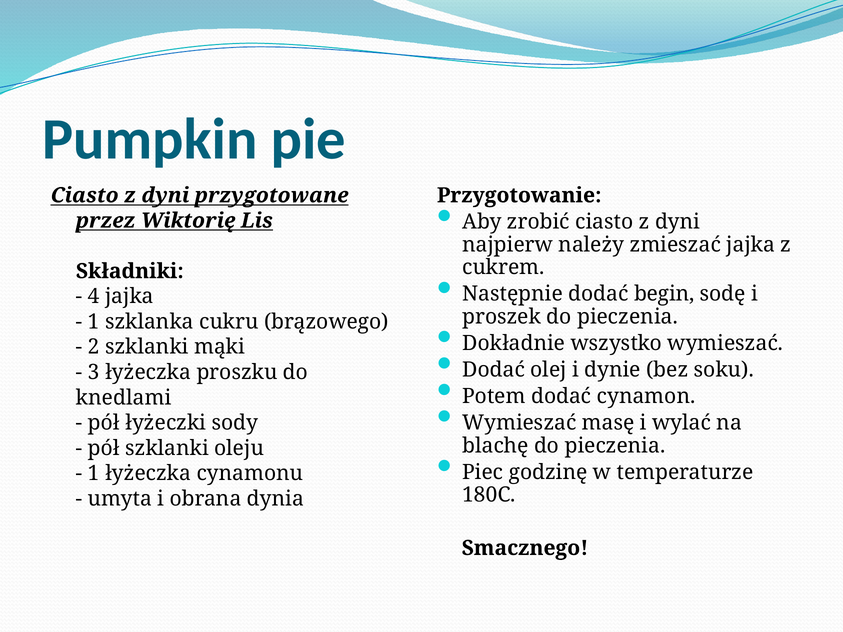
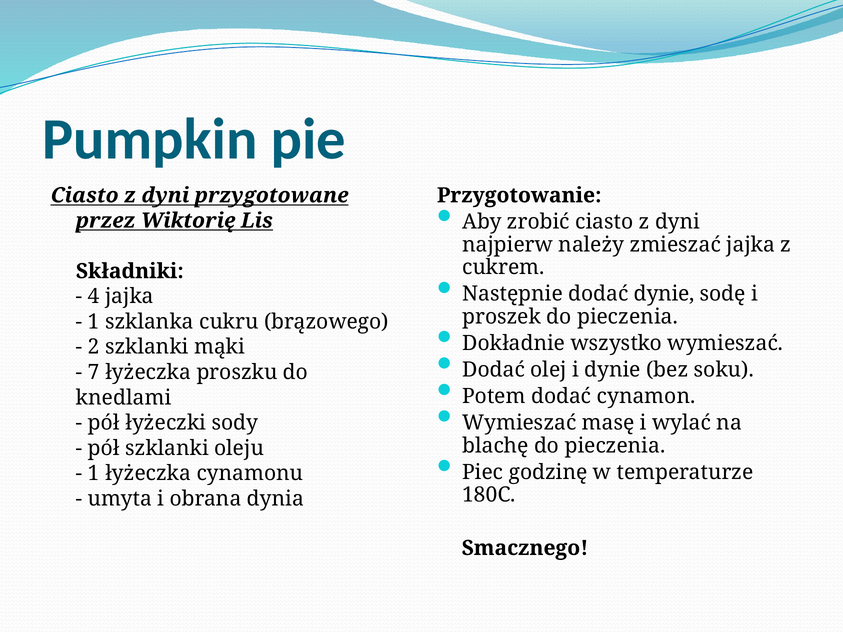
dodać begin: begin -> dynie (664, 294)
3: 3 -> 7 (94, 372)
